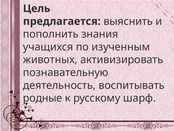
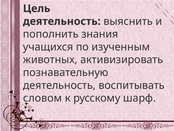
предлагается: предлагается -> деятельность (62, 21)
родные: родные -> словом (42, 98)
